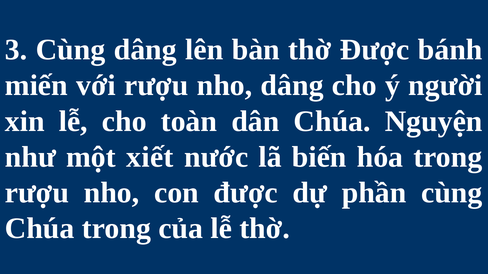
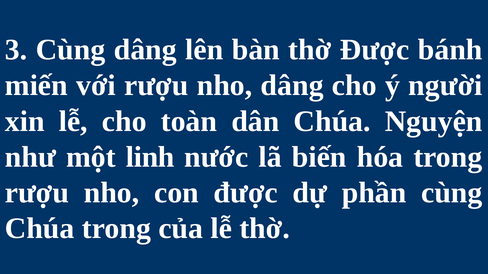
xiết: xiết -> linh (150, 157)
